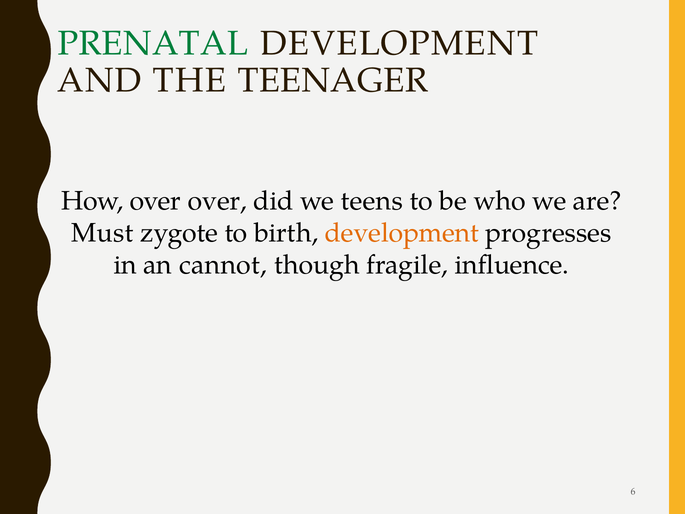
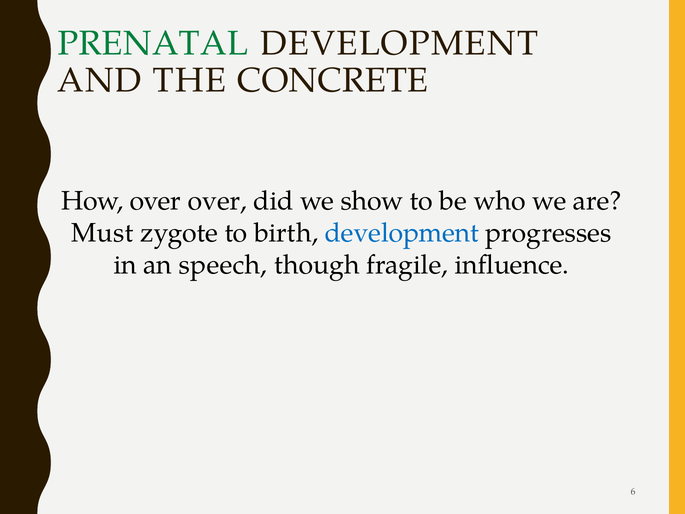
TEENAGER: TEENAGER -> CONCRETE (333, 80)
teens: teens -> show (372, 201)
development colour: orange -> blue (402, 233)
cannot: cannot -> speech (223, 265)
